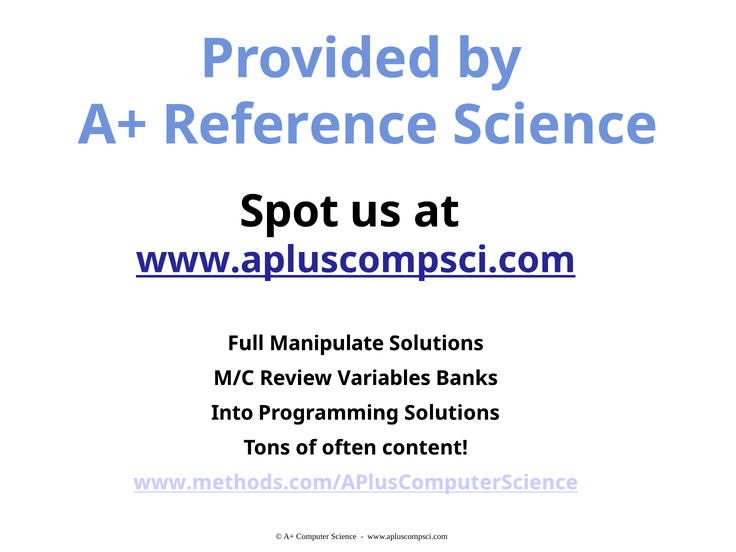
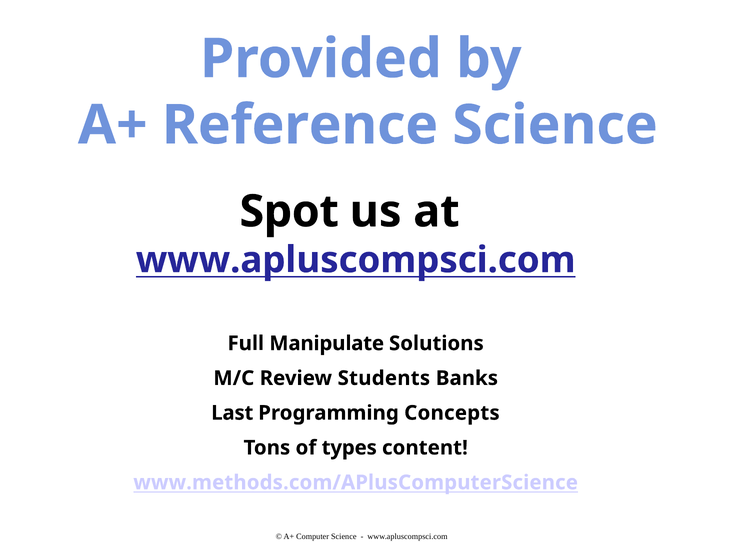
www.apluscompsci.com underline: present -> none (356, 260)
Variables: Variables -> Students (384, 378)
Into: Into -> Last (232, 413)
Programming Solutions: Solutions -> Concepts (452, 413)
often: often -> types (349, 448)
